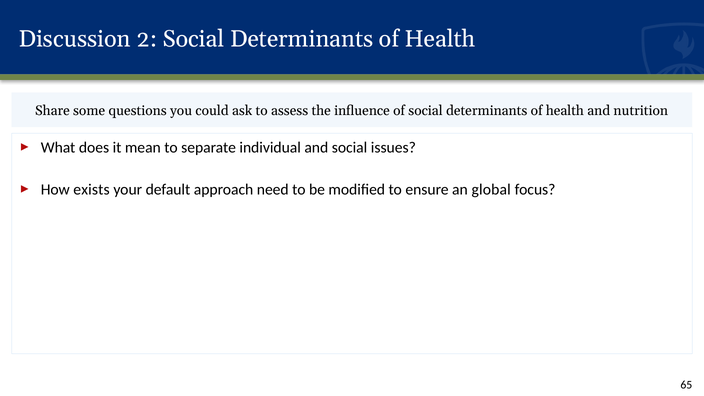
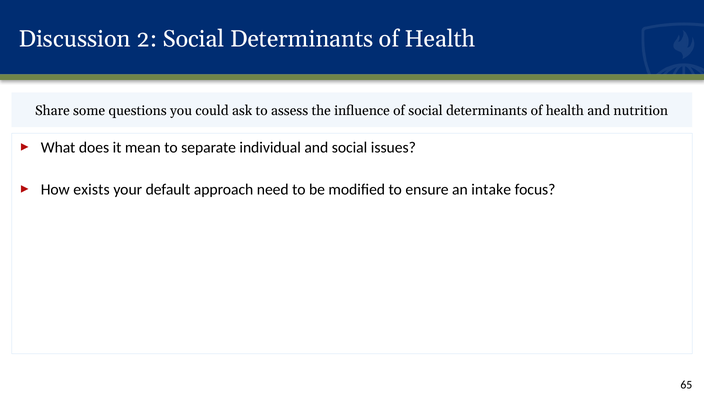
global: global -> intake (491, 190)
